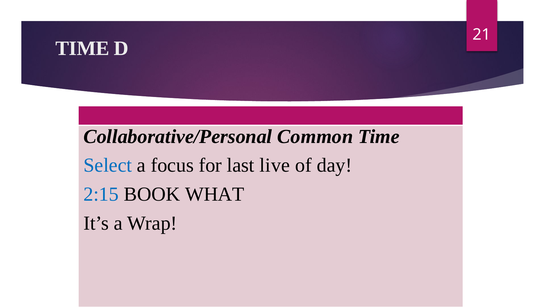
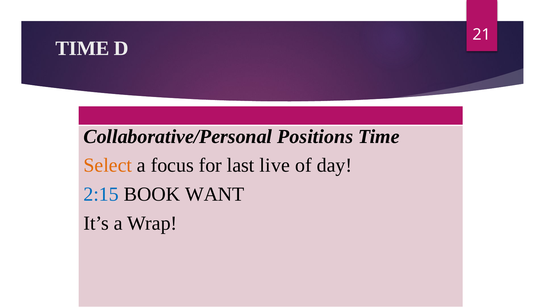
Common: Common -> Positions (315, 136)
Select colour: blue -> orange (108, 165)
WHAT: WHAT -> WANT (215, 194)
